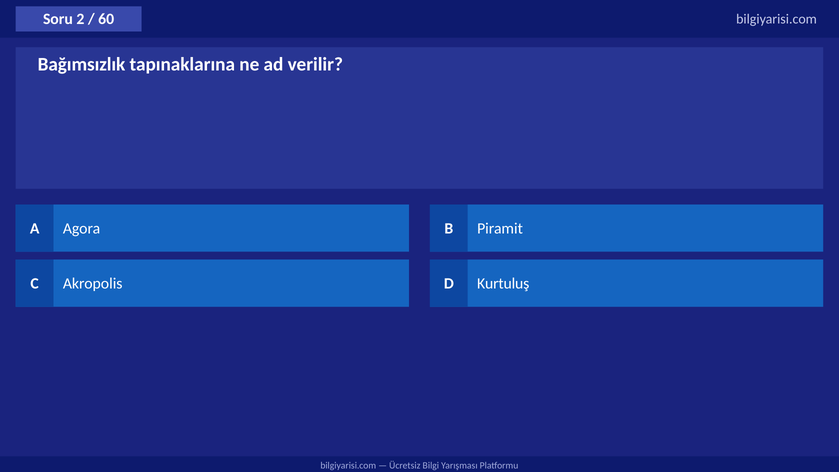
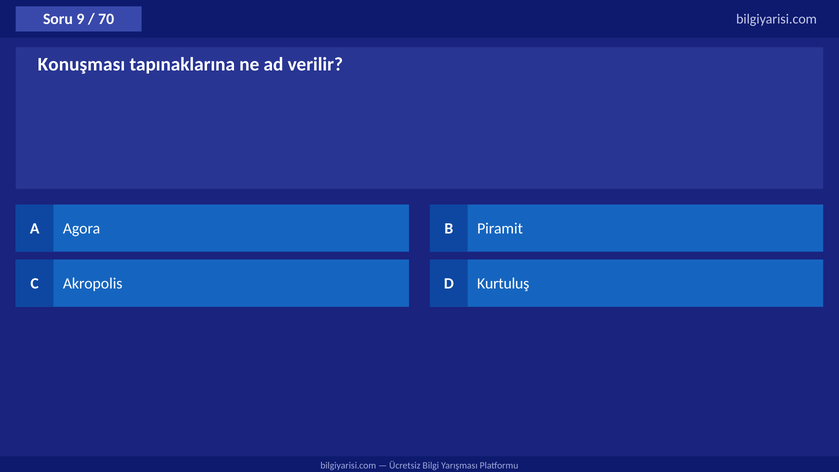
2: 2 -> 9 (80, 19)
60: 60 -> 70 (106, 19)
Bağımsızlık: Bağımsızlık -> Konuşması (81, 65)
